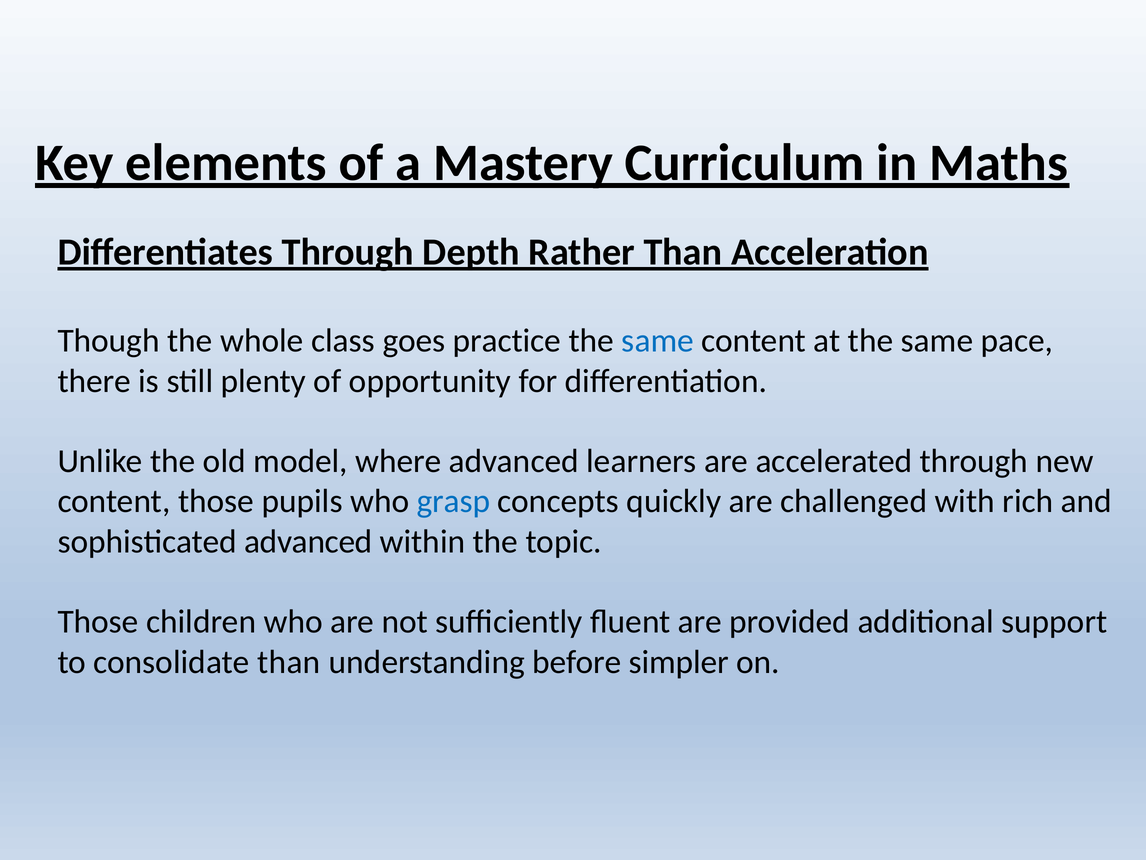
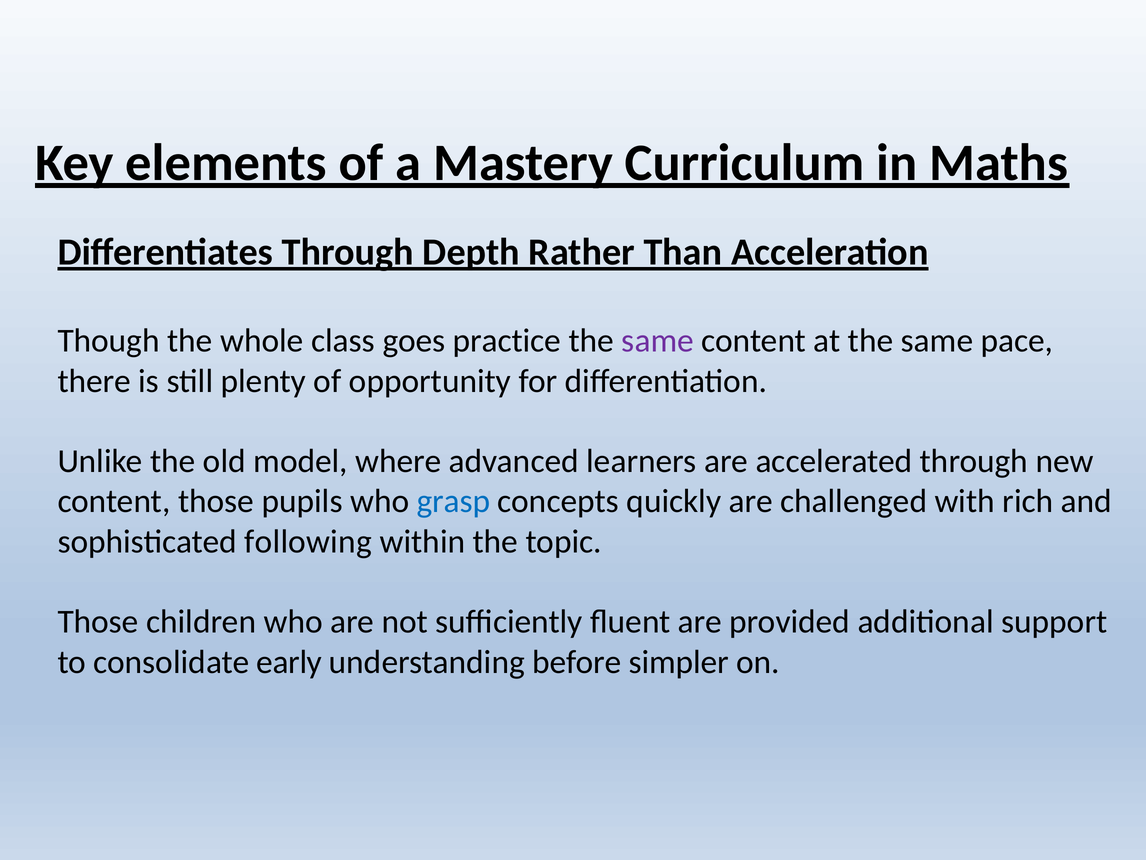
same colour: blue -> purple (658, 341)
sophisticated advanced: advanced -> following (308, 541)
consolidate than: than -> early (289, 662)
